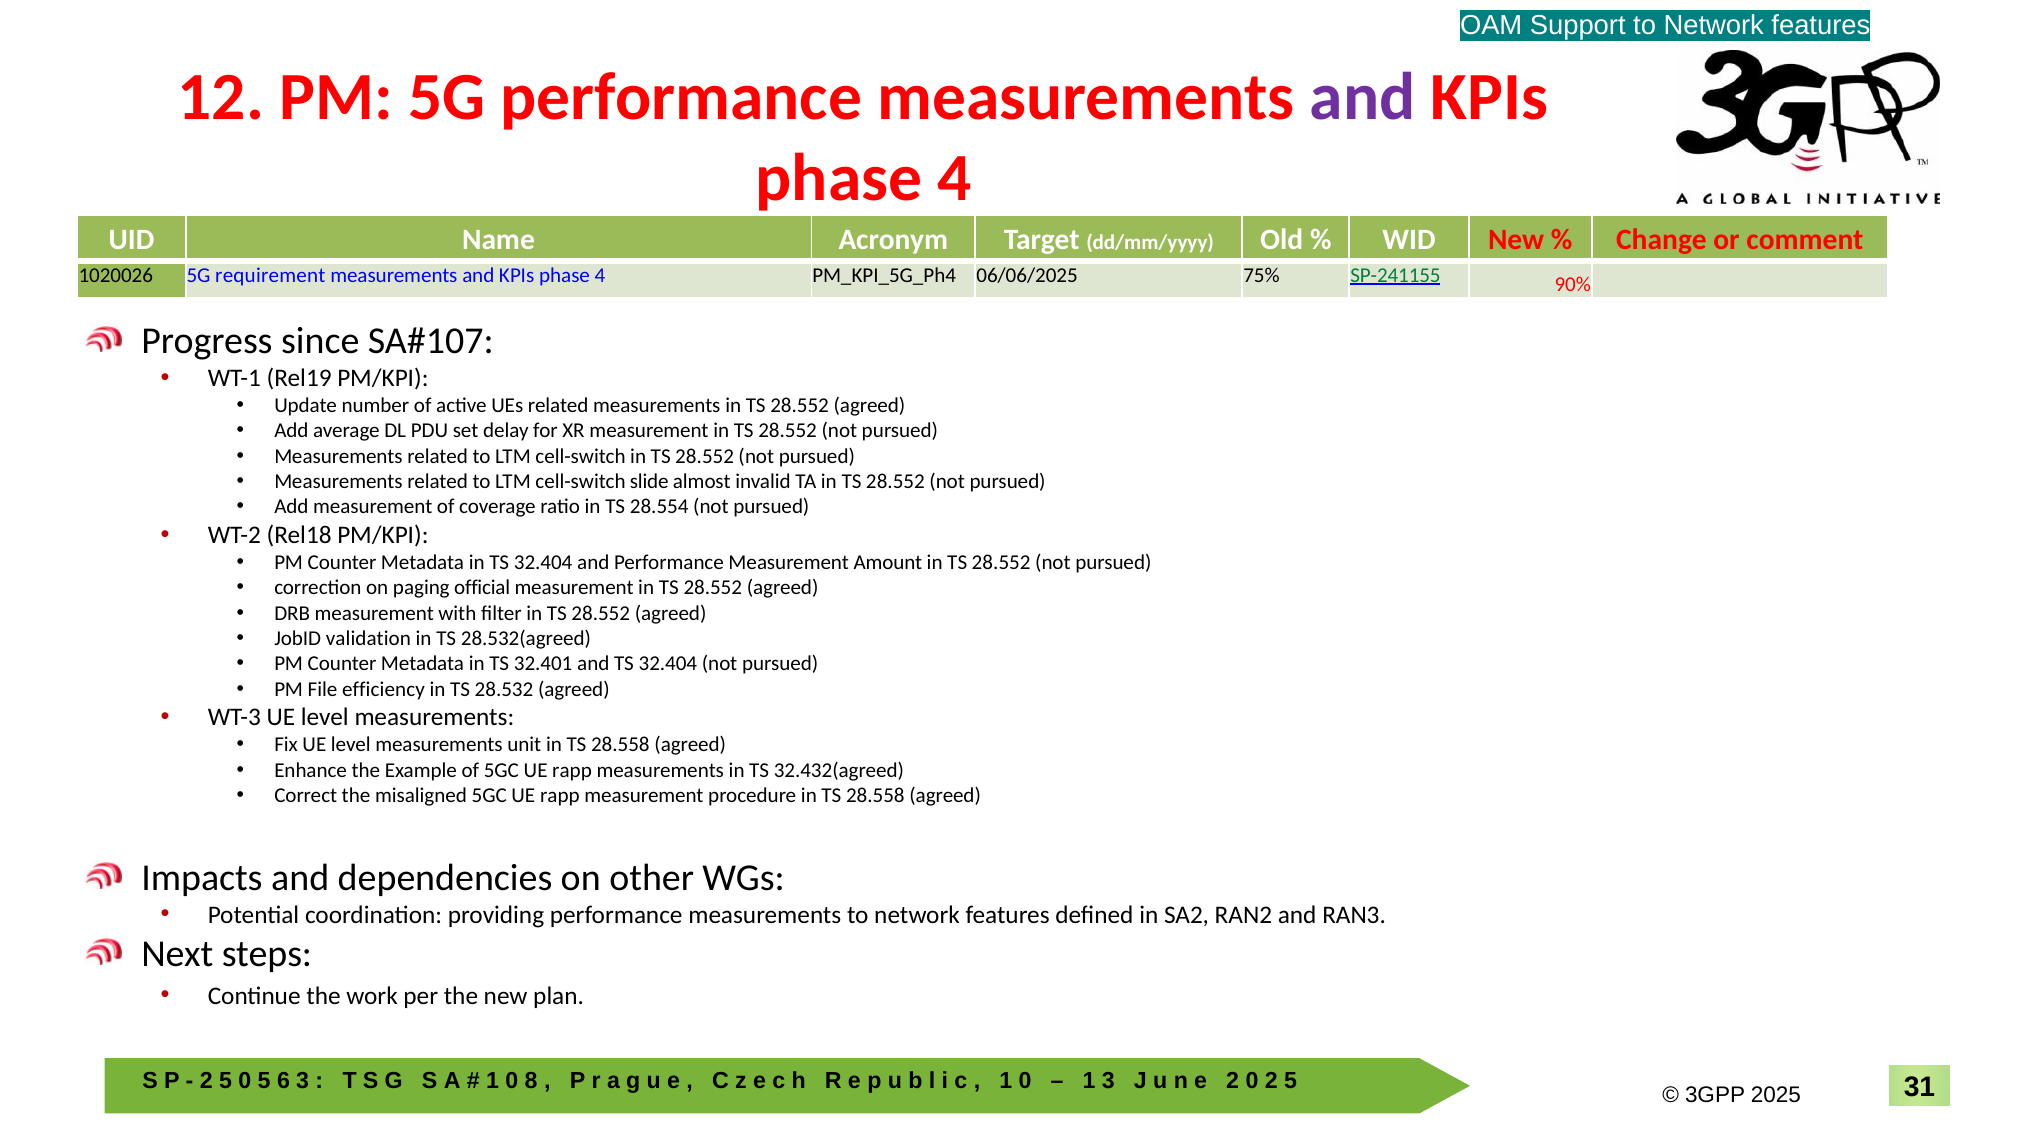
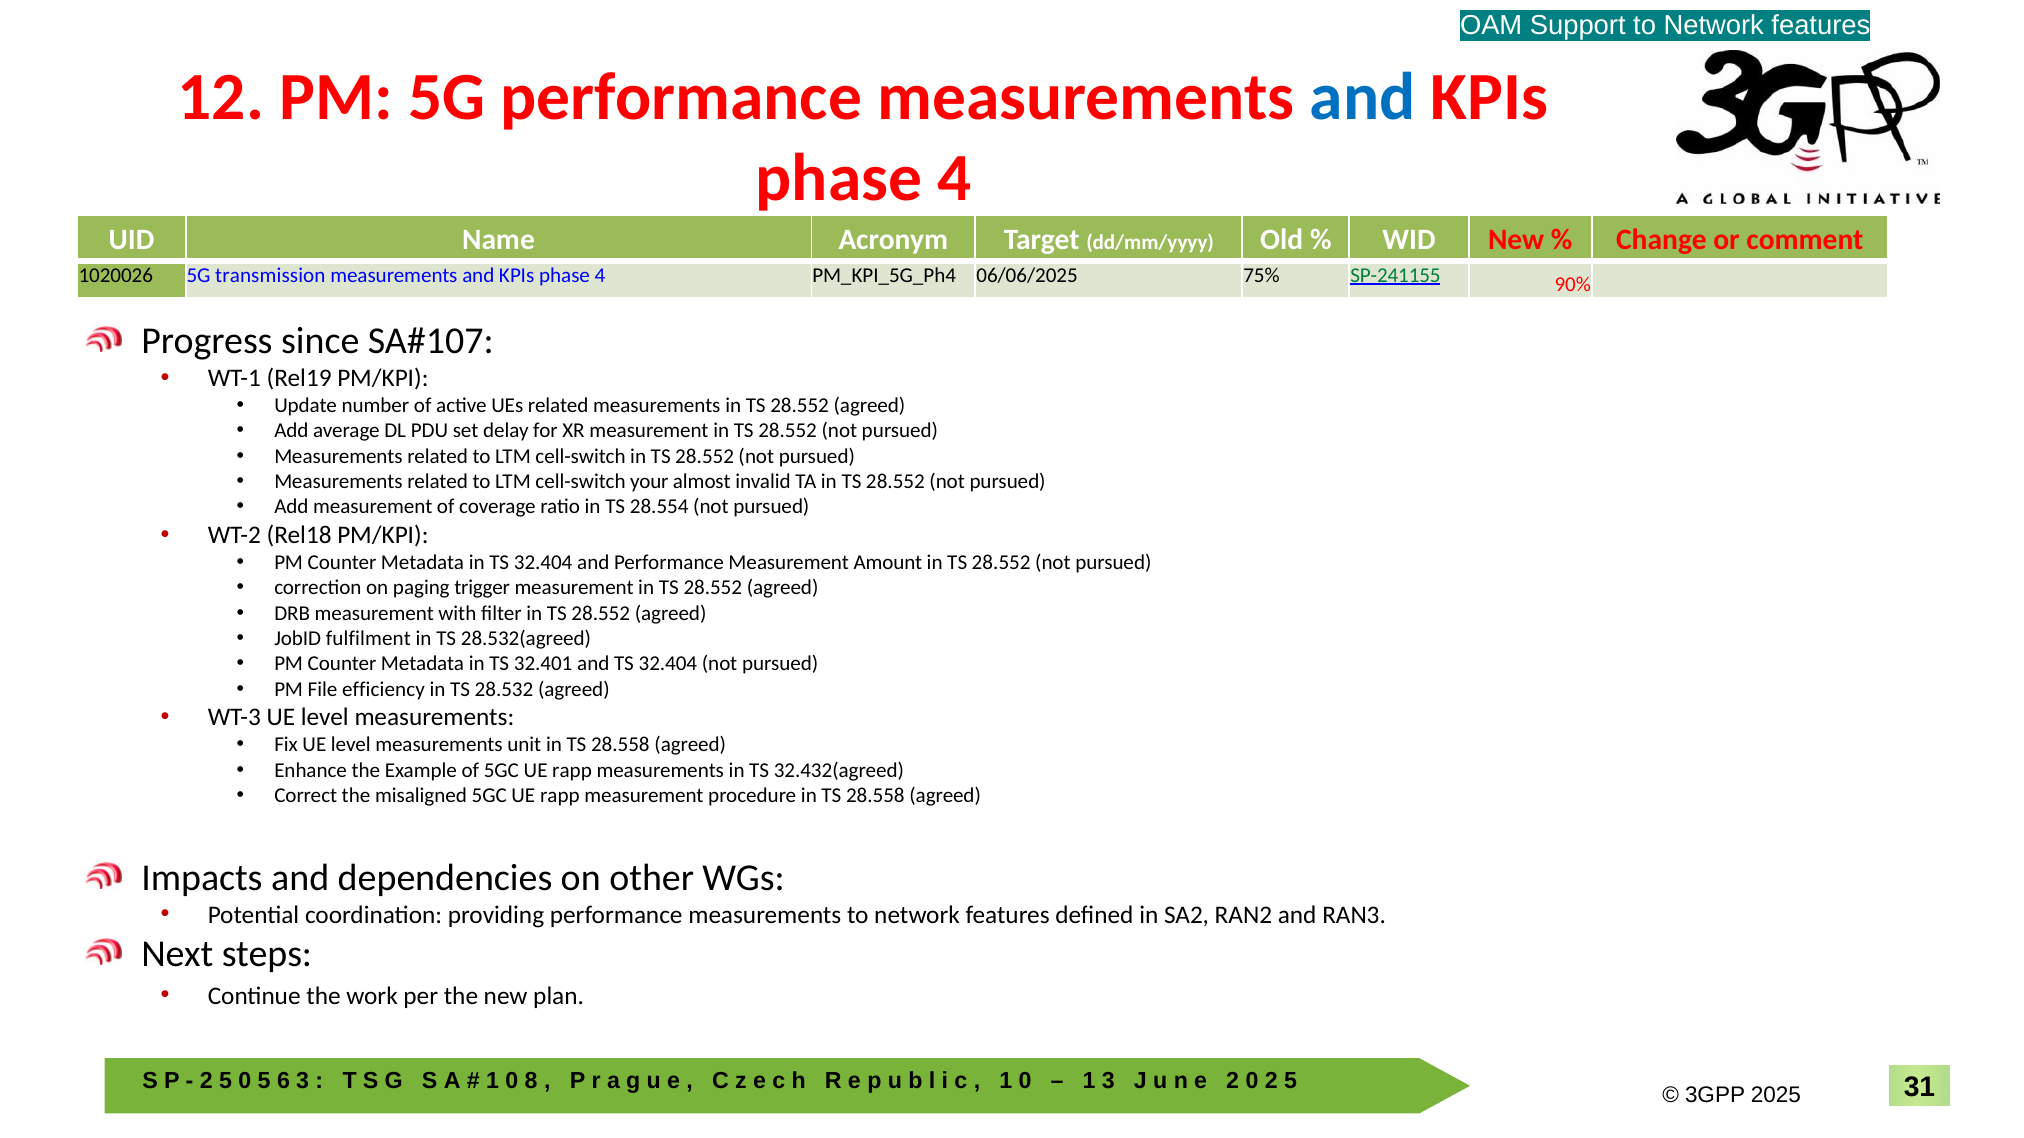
and colour: purple -> blue (1363, 97)
requirement: requirement -> transmission (270, 275)
slide: slide -> your (649, 482)
official: official -> trigger (482, 588)
validation: validation -> fulfilment (368, 639)
